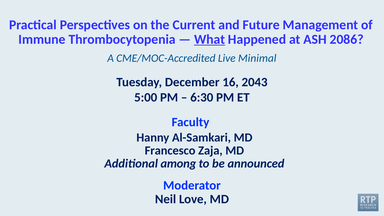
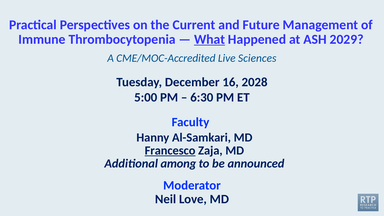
2086: 2086 -> 2029 (347, 39)
Minimal: Minimal -> Sciences (257, 58)
2043: 2043 -> 2028 (255, 82)
Francesco underline: none -> present (170, 151)
